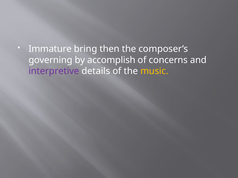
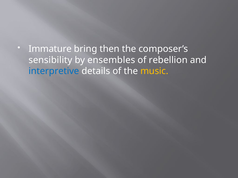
governing: governing -> sensibility (50, 60)
accomplish: accomplish -> ensembles (111, 60)
concerns: concerns -> rebellion (168, 60)
interpretive colour: purple -> blue (54, 71)
